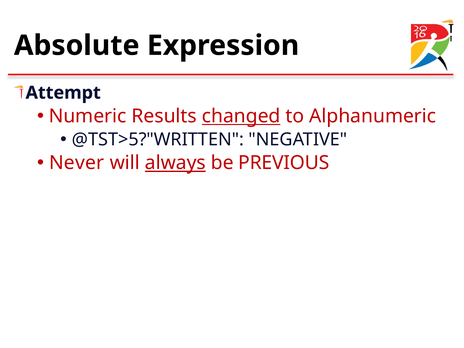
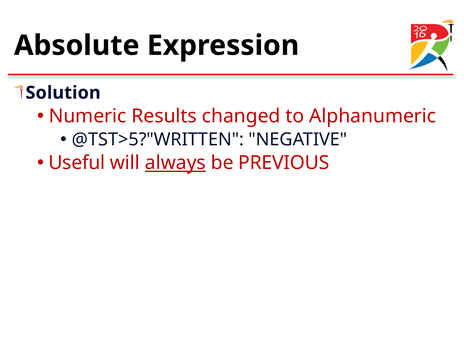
Attempt: Attempt -> Solution (63, 93)
changed underline: present -> none (241, 116)
Never: Never -> Useful (77, 163)
